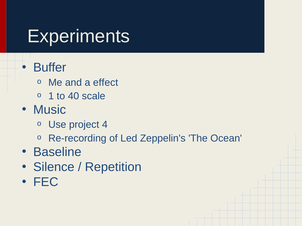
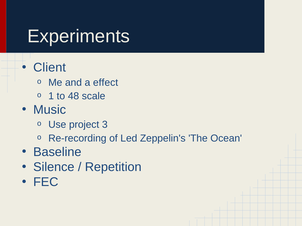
Buffer: Buffer -> Client (50, 68)
40: 40 -> 48 (73, 96)
4: 4 -> 3 (105, 125)
